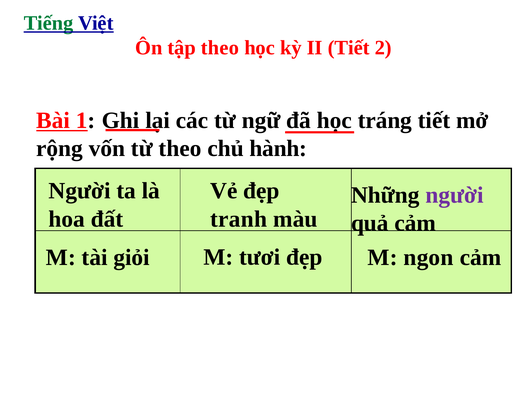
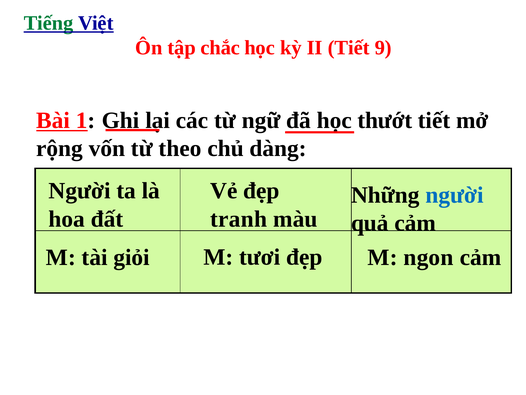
tập theo: theo -> chắc (220, 48)
2: 2 -> 9 (383, 48)
tráng: tráng -> thướt (385, 120)
hành: hành -> dàng (278, 148)
người colour: purple -> blue (455, 195)
